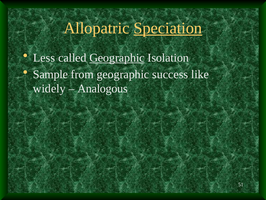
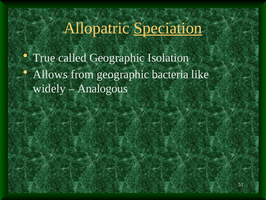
Less: Less -> True (44, 58)
Geographic underline: present -> none (117, 58)
Sample: Sample -> Allows (50, 74)
success: success -> bacteria (170, 74)
